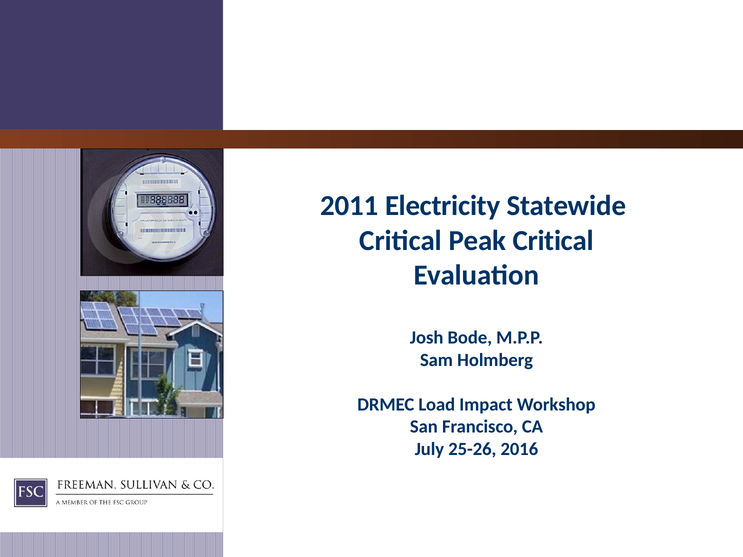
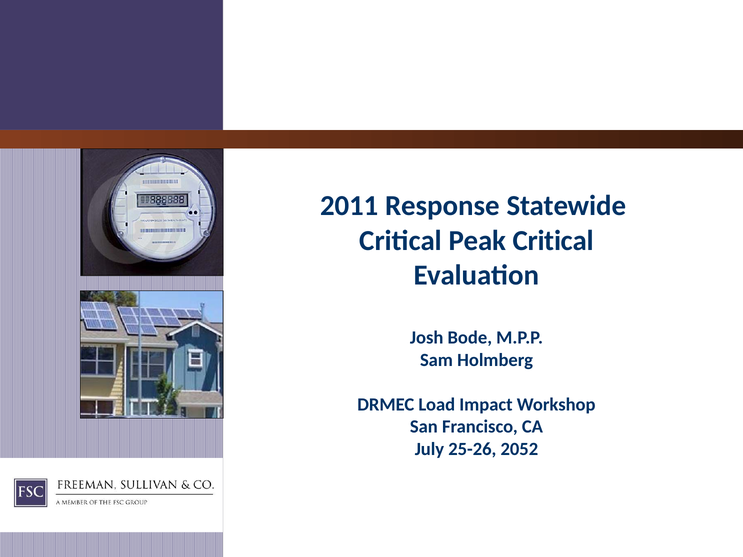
Electricity: Electricity -> Response (443, 206)
2016: 2016 -> 2052 (519, 449)
